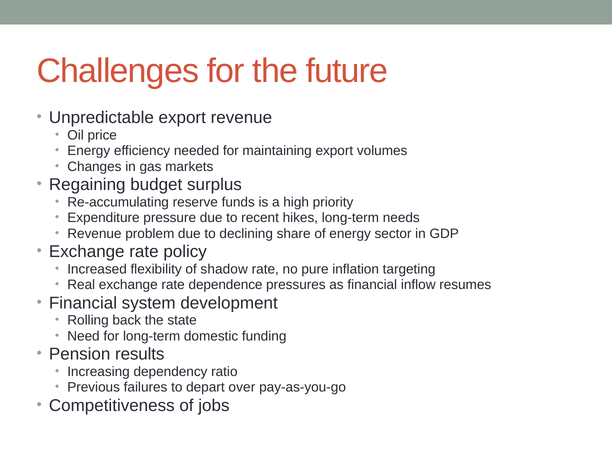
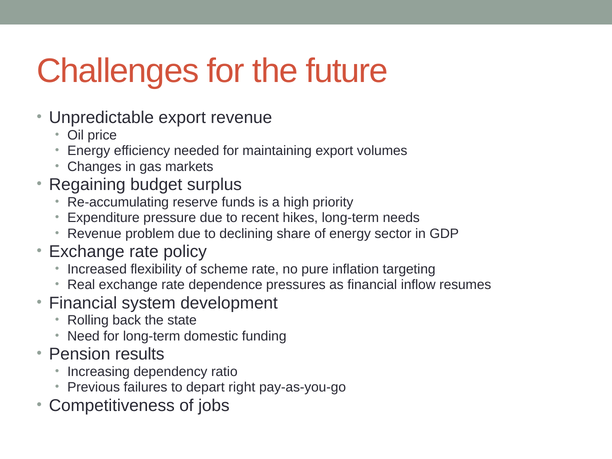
shadow: shadow -> scheme (224, 269)
over: over -> right (242, 387)
